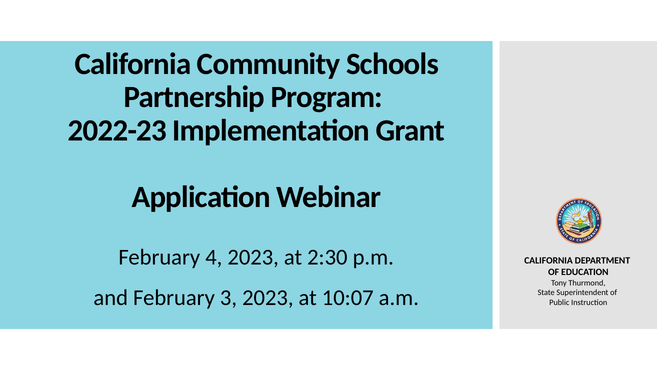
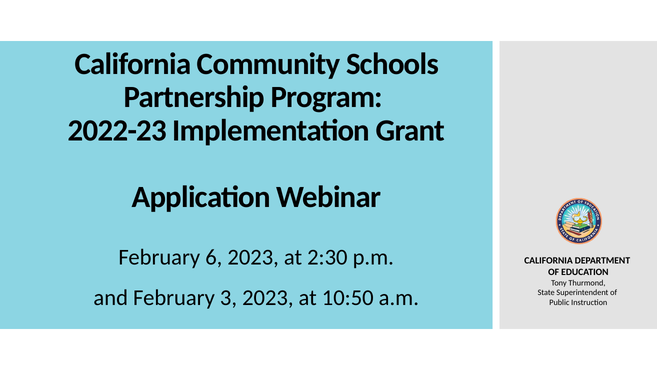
4: 4 -> 6 (214, 257)
10:07: 10:07 -> 10:50 (348, 297)
